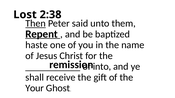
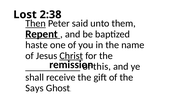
Christ underline: none -> present (71, 56)
into: into -> this (102, 67)
Your: Your -> Says (34, 88)
